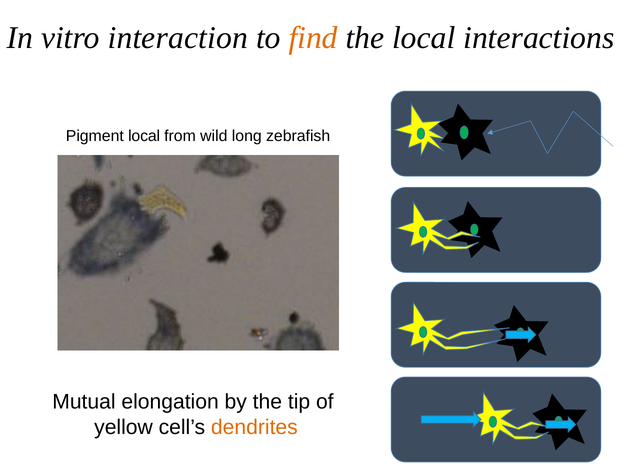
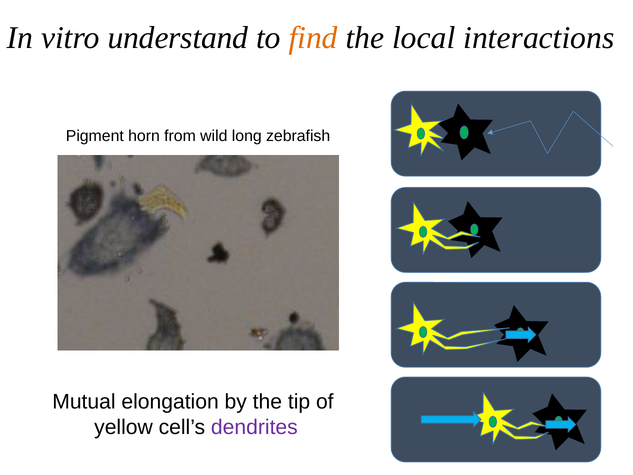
interaction: interaction -> understand (178, 38)
Pigment local: local -> horn (144, 136)
dendrites colour: orange -> purple (254, 427)
